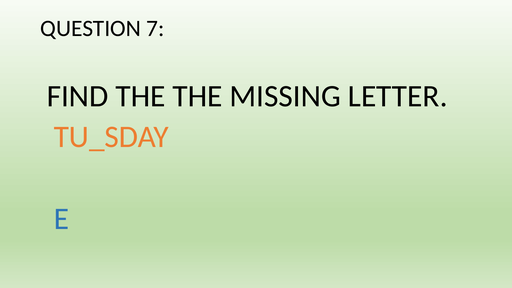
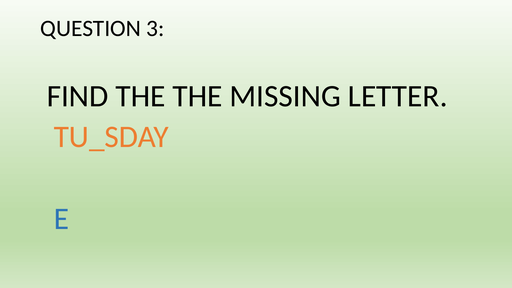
7: 7 -> 3 (155, 28)
